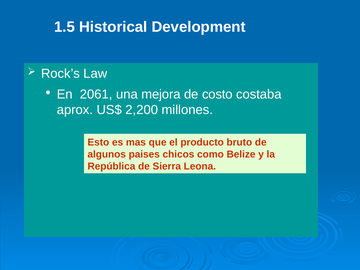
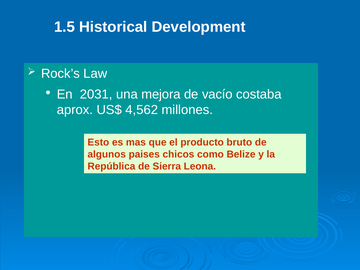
2061: 2061 -> 2031 (96, 94)
costo: costo -> vacío (217, 94)
2,200: 2,200 -> 4,562 (142, 110)
